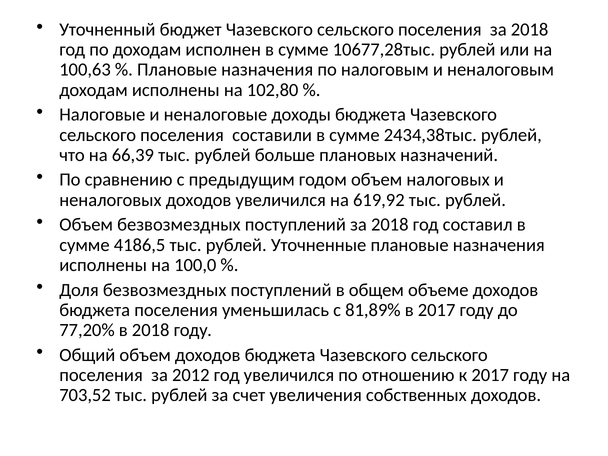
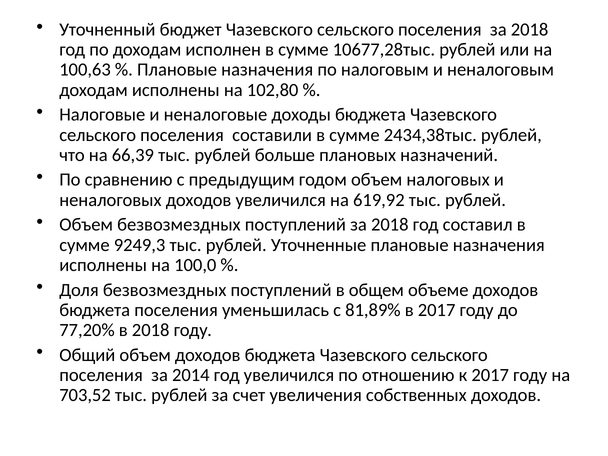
4186,5: 4186,5 -> 9249,3 (140, 245)
2012: 2012 -> 2014 (191, 375)
